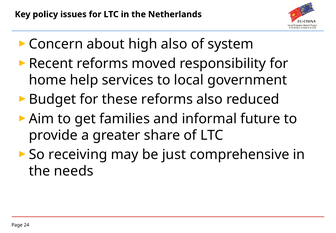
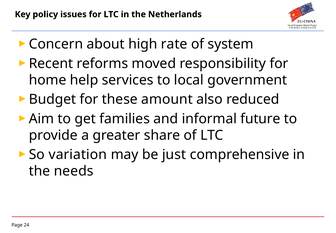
high also: also -> rate (174, 44)
these reforms: reforms -> amount (167, 99)
receiving: receiving -> variation (78, 154)
